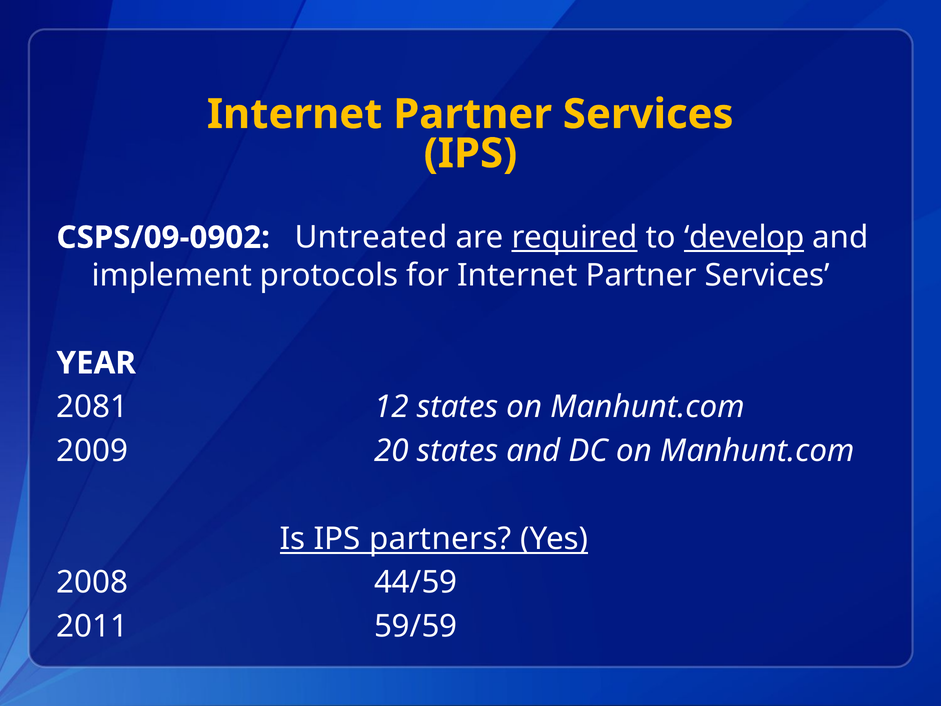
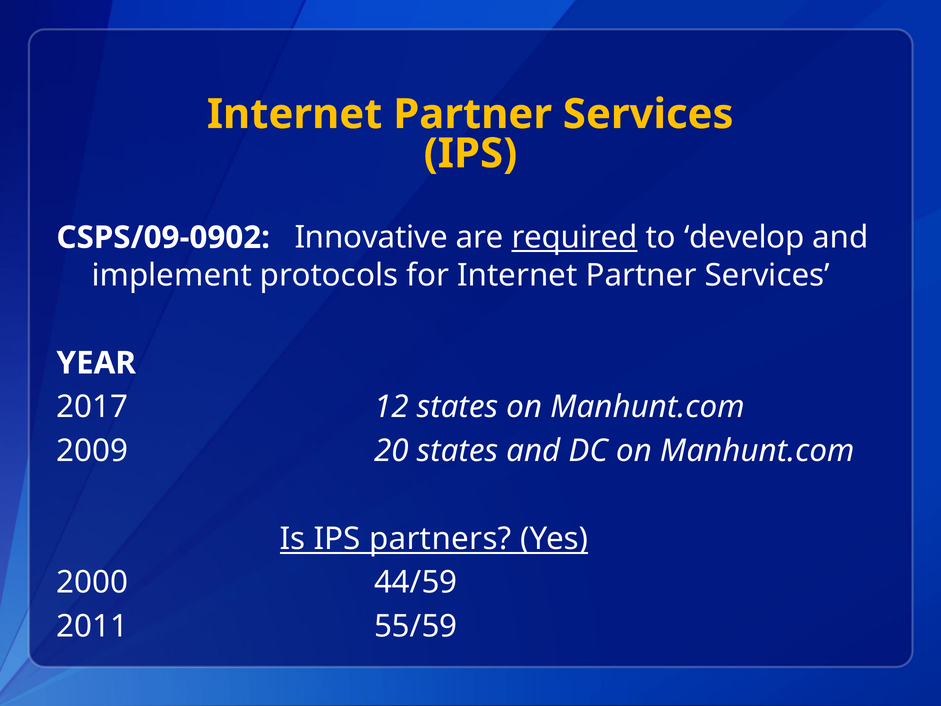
Untreated: Untreated -> Innovative (371, 237)
develop underline: present -> none (744, 237)
2081: 2081 -> 2017 (92, 407)
2008: 2008 -> 2000 (92, 582)
59/59: 59/59 -> 55/59 (416, 626)
